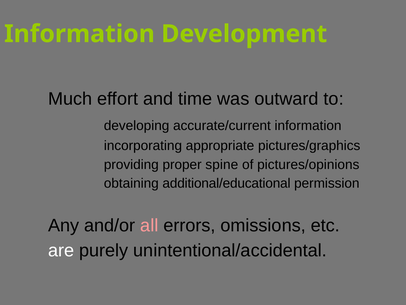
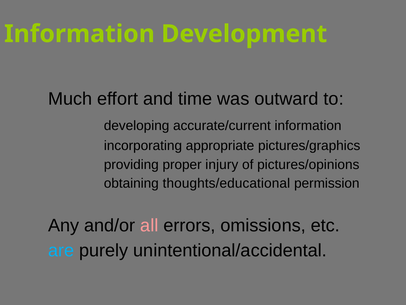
spine: spine -> injury (222, 164)
additional/educational: additional/educational -> thoughts/educational (226, 183)
are colour: white -> light blue (61, 250)
